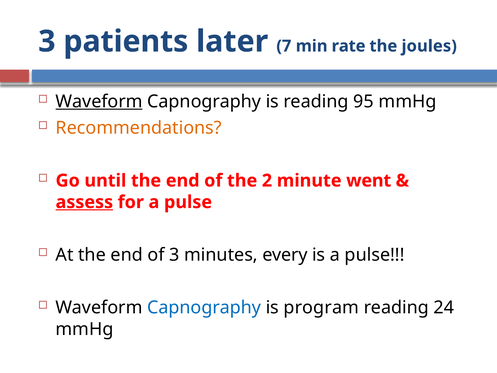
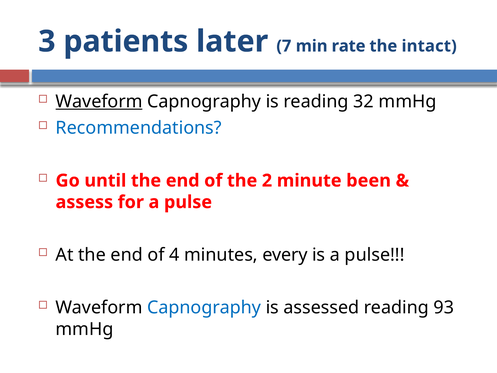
joules: joules -> intact (429, 46)
95: 95 -> 32 (364, 101)
Recommendations colour: orange -> blue (139, 128)
went: went -> been (369, 181)
assess underline: present -> none (84, 202)
of 3: 3 -> 4 (174, 255)
program: program -> assessed (321, 307)
24: 24 -> 93 (444, 307)
